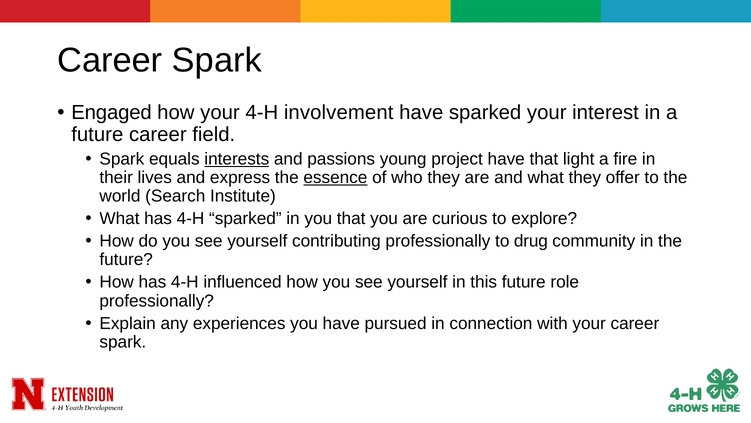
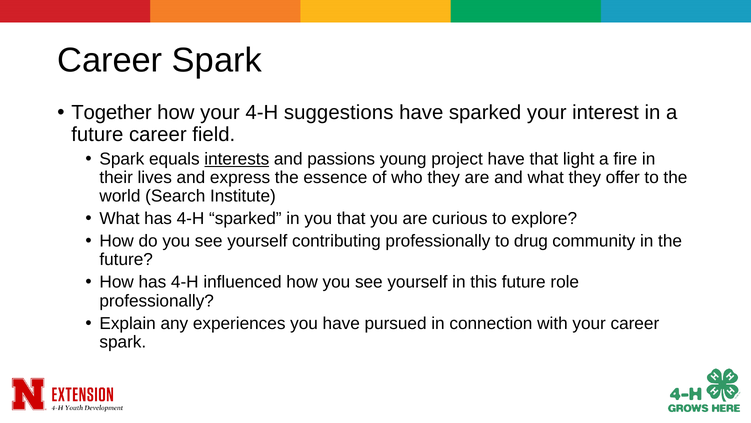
Engaged: Engaged -> Together (112, 113)
involvement: involvement -> suggestions (339, 113)
essence underline: present -> none (335, 177)
